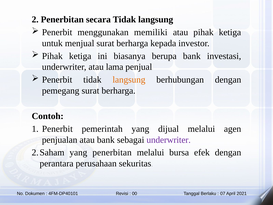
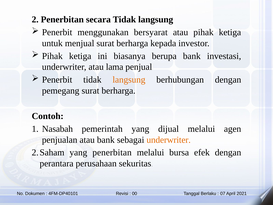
memiliki: memiliki -> bersyarat (151, 32)
Penerbit: Penerbit -> Nasabah (57, 129)
underwriter colour: purple -> orange (169, 140)
